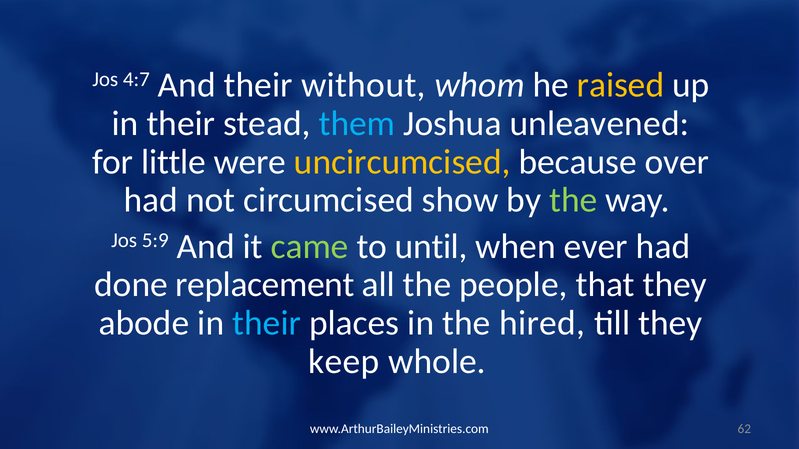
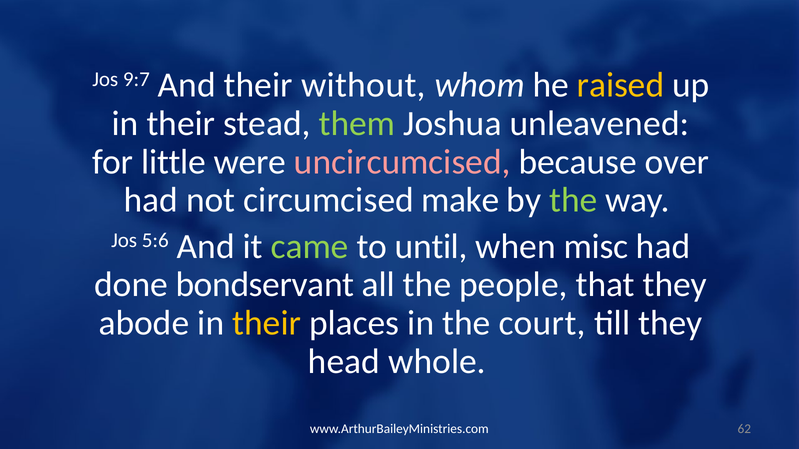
4:7: 4:7 -> 9:7 (136, 79)
them colour: light blue -> light green (357, 124)
uncircumcised colour: yellow -> pink (402, 162)
show: show -> make (460, 200)
5:9: 5:9 -> 5:6 (155, 241)
ever: ever -> misc (596, 247)
replacement: replacement -> bondservant (265, 285)
their colour: light blue -> yellow (267, 323)
hired: hired -> court (542, 323)
keep: keep -> head (344, 362)
